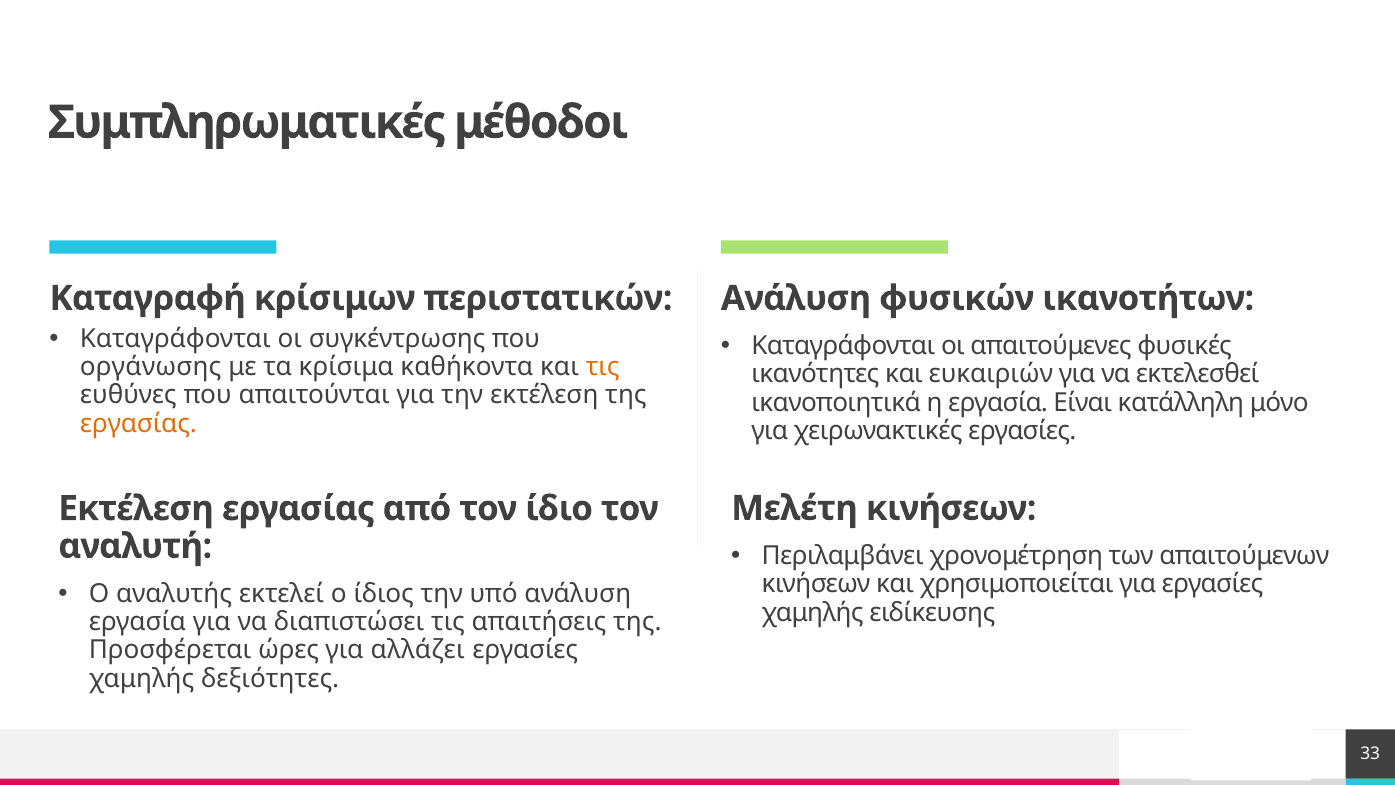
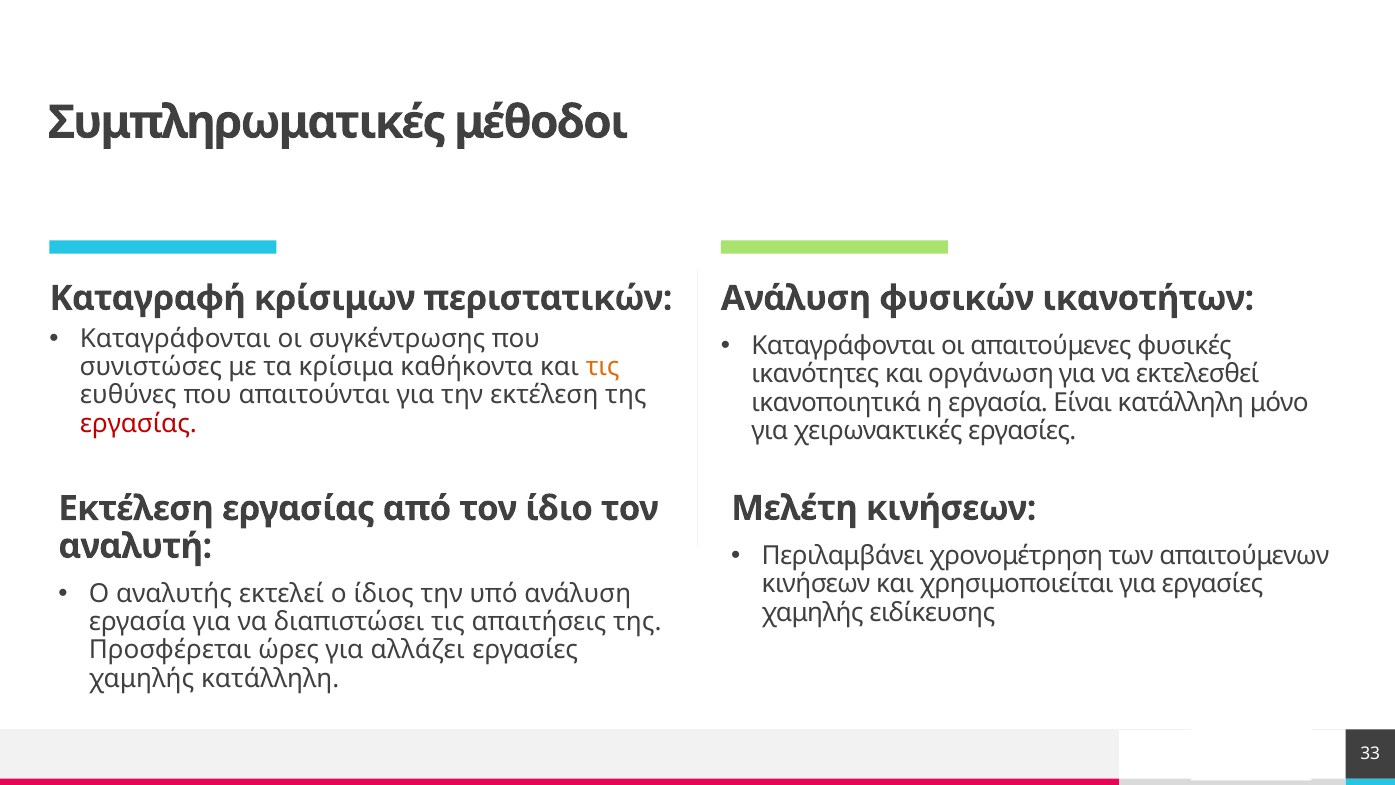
οργάνωσης: οργάνωσης -> συνιστώσες (151, 367)
ευκαιριών: ευκαιριών -> οργάνωση (991, 374)
εργασίας colour: orange -> red (138, 423)
χαμηλής δεξιότητες: δεξιότητες -> κατάλληλη (270, 678)
